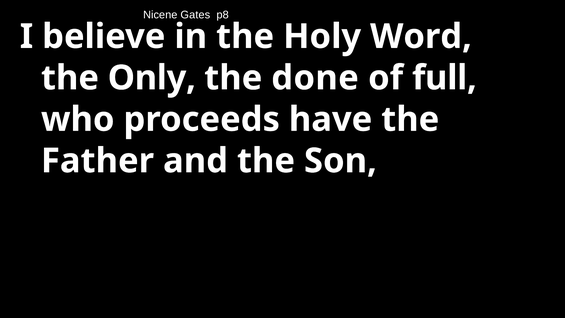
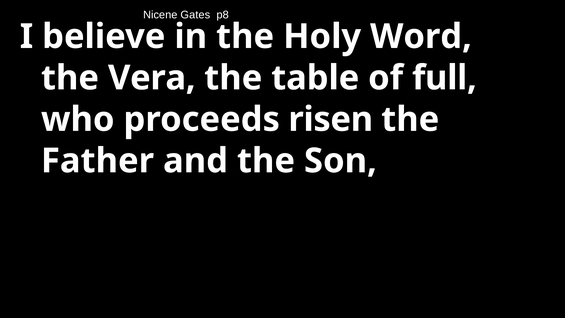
Only: Only -> Vera (152, 78)
done: done -> table (315, 78)
have: have -> risen (331, 119)
